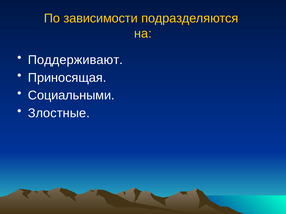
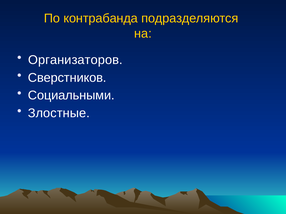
зависимости: зависимости -> контрабанда (101, 18)
Поддерживают: Поддерживают -> Организаторов (75, 60)
Приносящая: Приносящая -> Сверстников (67, 78)
